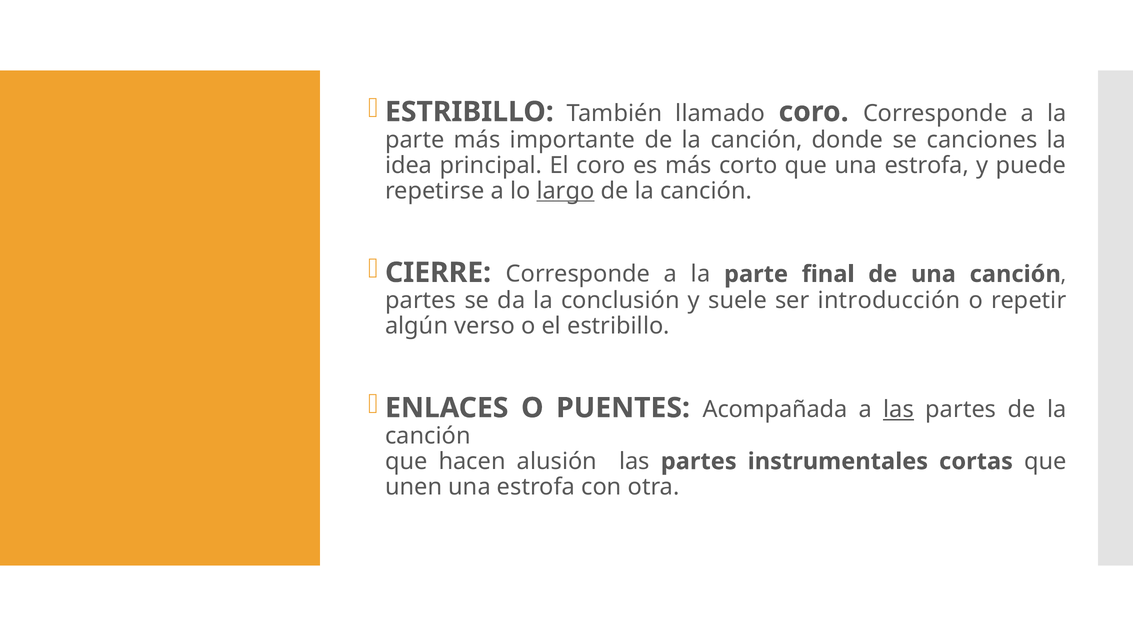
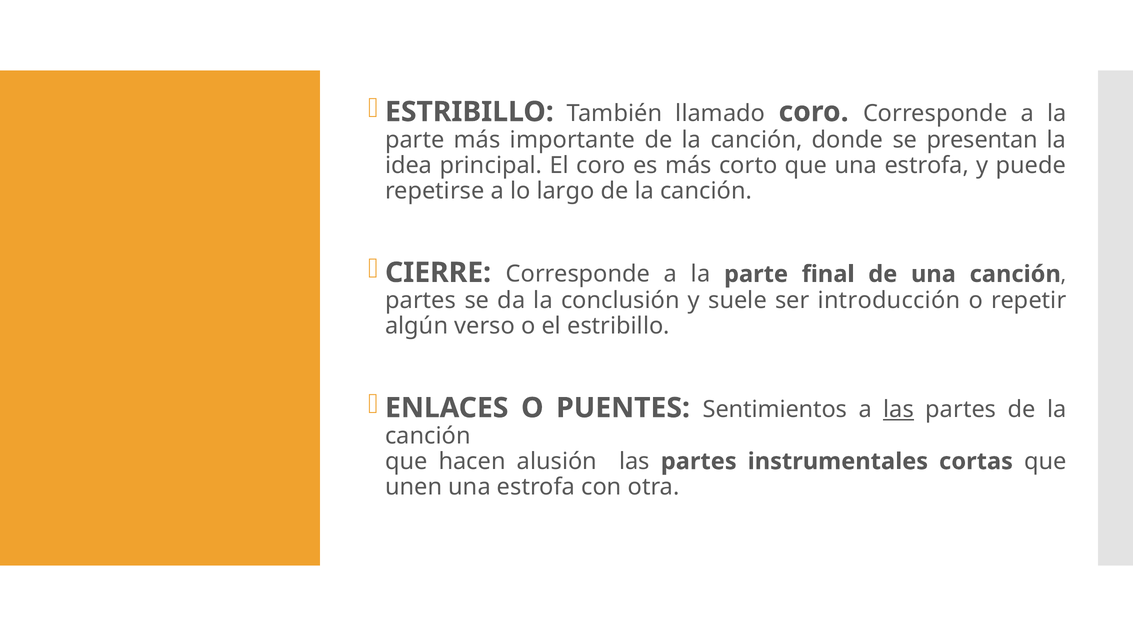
canciones: canciones -> presentan (982, 140)
largo underline: present -> none (566, 191)
Acompañada: Acompañada -> Sentimientos (775, 410)
